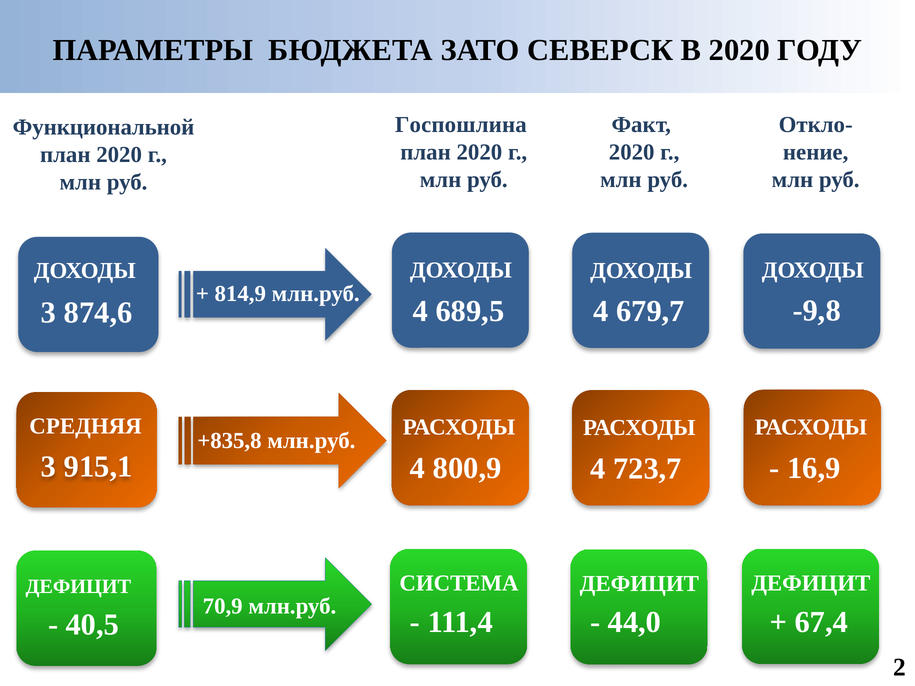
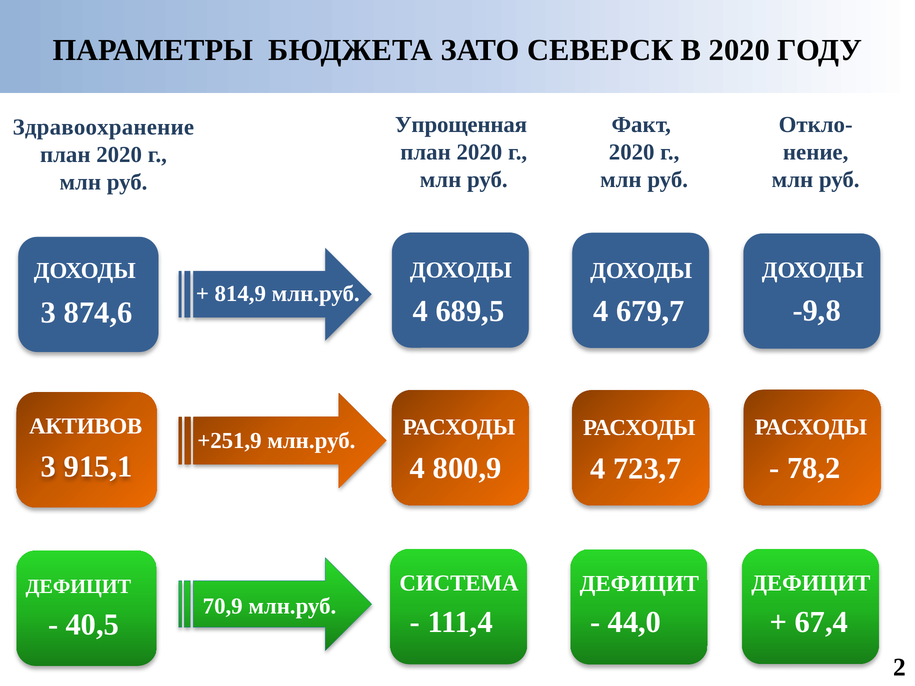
Госпошлина: Госпошлина -> Упрощенная (461, 125)
Функциональной: Функциональной -> Здравоохранение (103, 127)
СРЕДНЯЯ: СРЕДНЯЯ -> АКТИВОВ (86, 427)
+835,8: +835,8 -> +251,9 (229, 441)
16,9: 16,9 -> 78,2 (814, 468)
